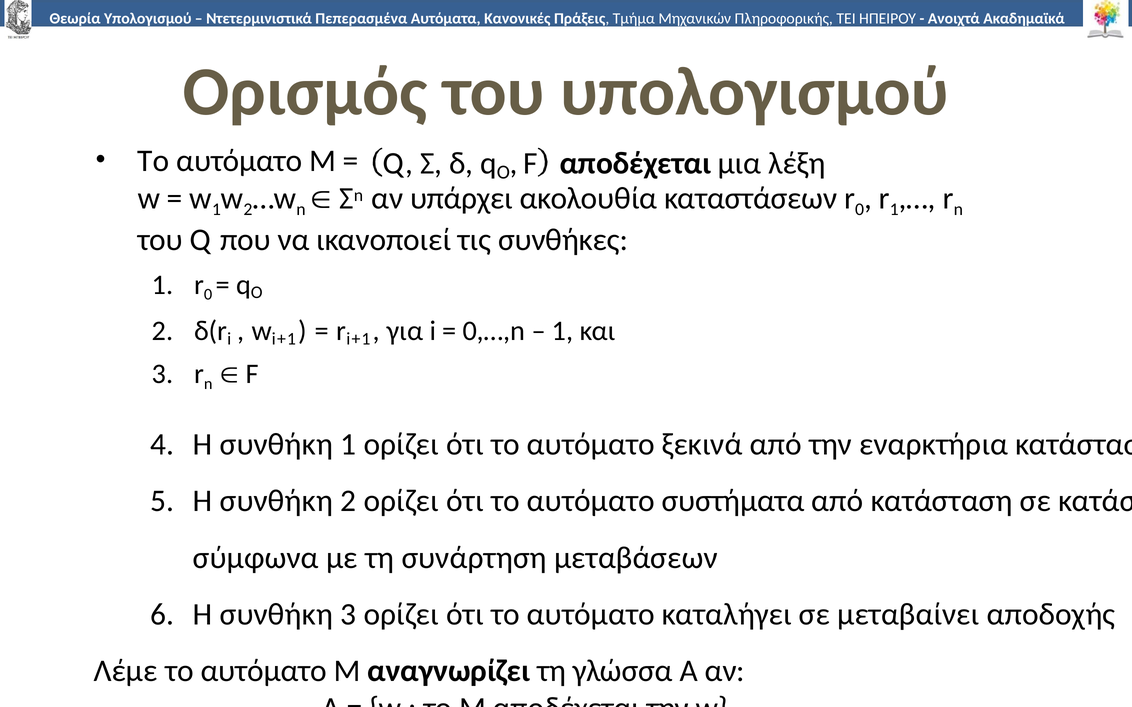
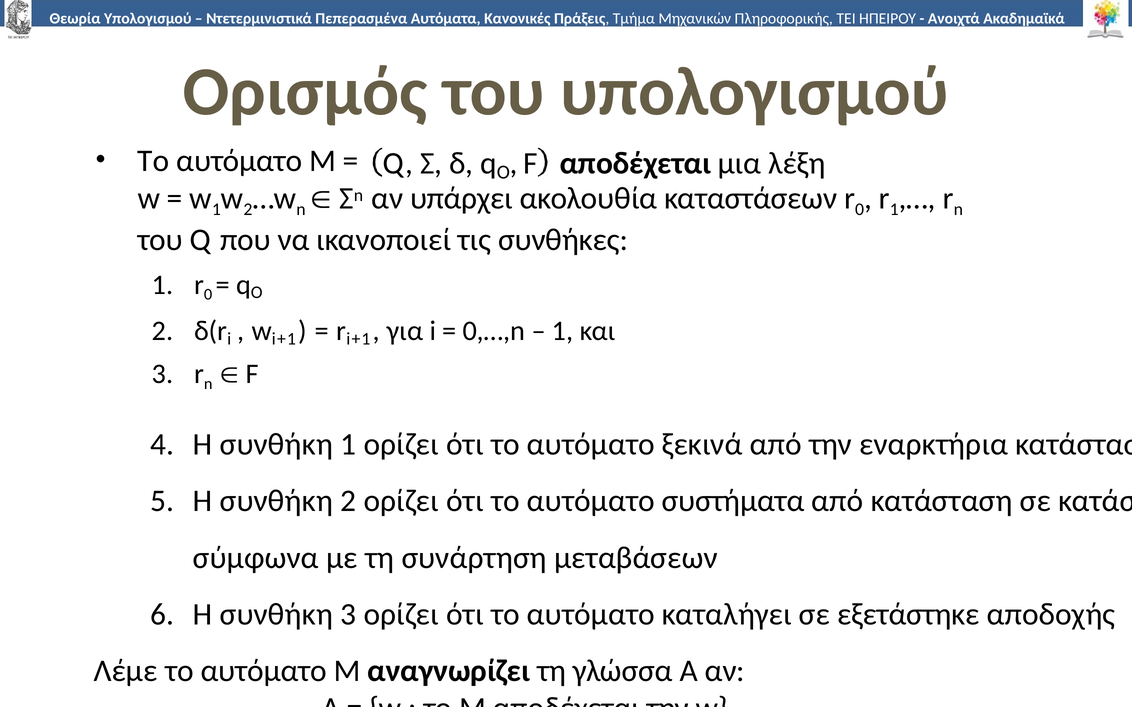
μεταβαίνει: μεταβαίνει -> εξετάστηκε (908, 615)
